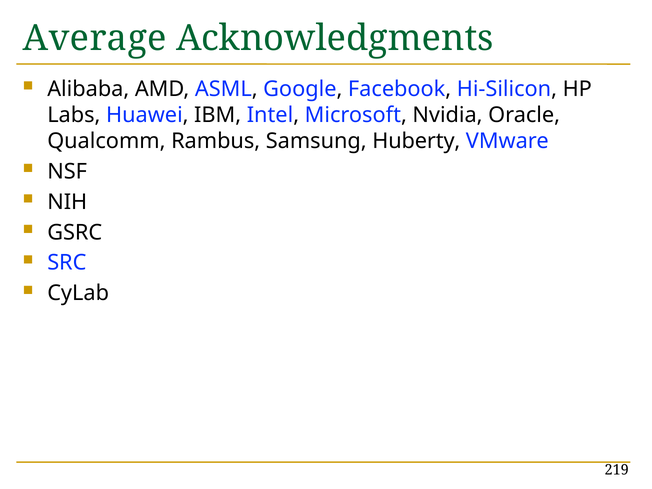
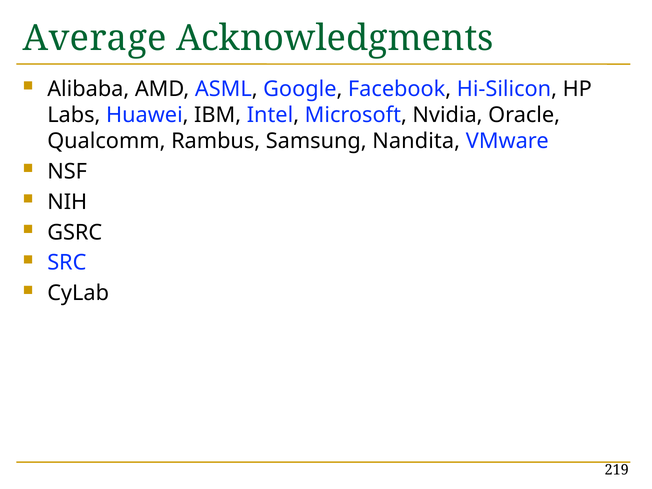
Huberty: Huberty -> Nandita (416, 141)
